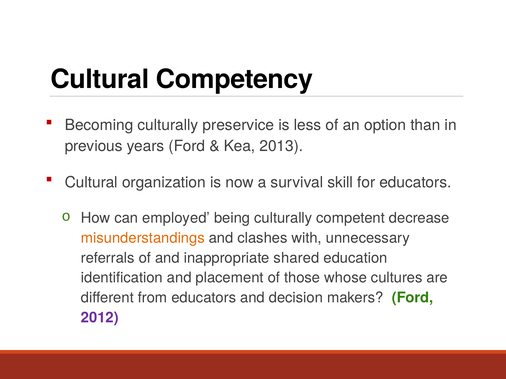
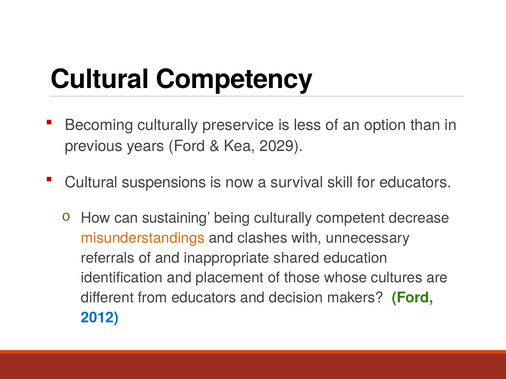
2013: 2013 -> 2029 (281, 146)
organization: organization -> suspensions (164, 183)
employed: employed -> sustaining (176, 218)
2012 colour: purple -> blue (100, 318)
